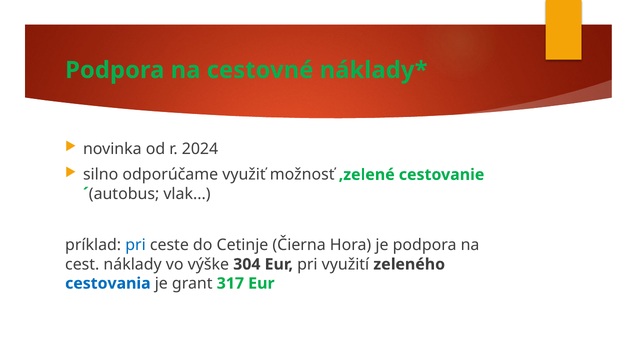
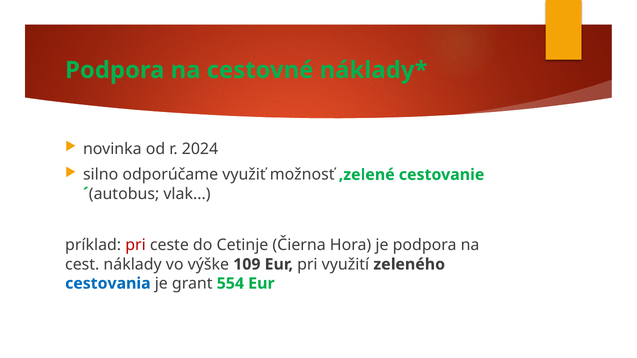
pri colour: blue -> red (136, 245)
304: 304 -> 109 (247, 265)
317: 317 -> 554 (230, 284)
